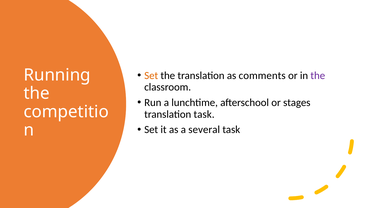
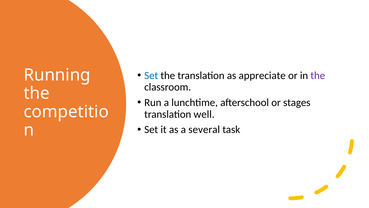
Set colour: orange -> blue (151, 75)
comments: comments -> appreciate (262, 75)
translation task: task -> well (204, 114)
